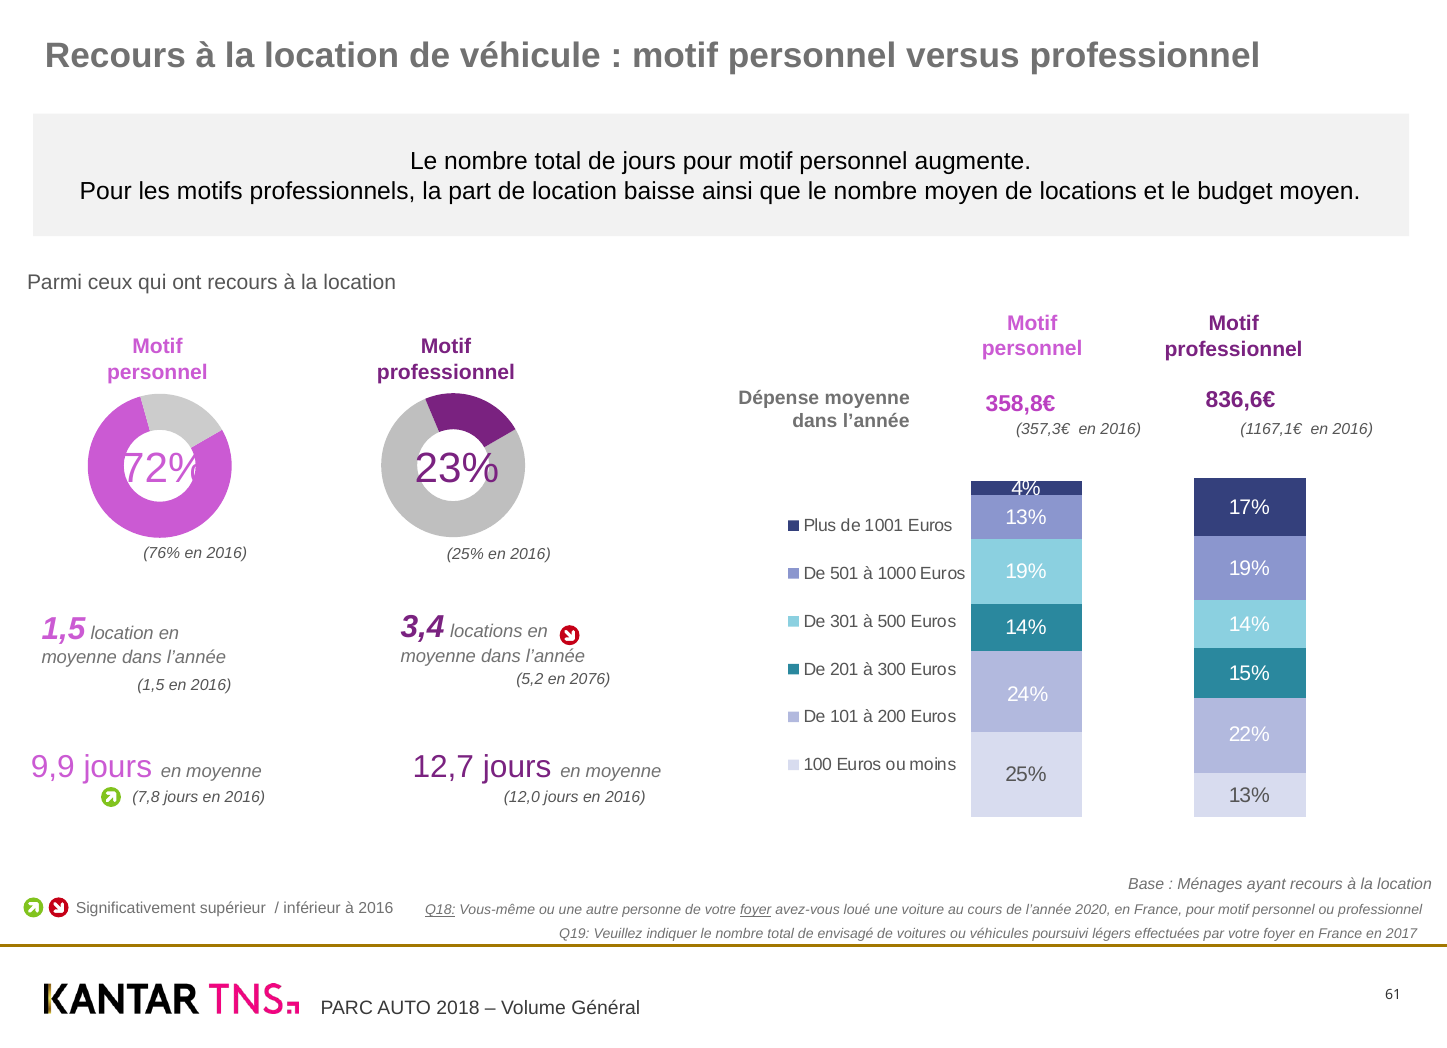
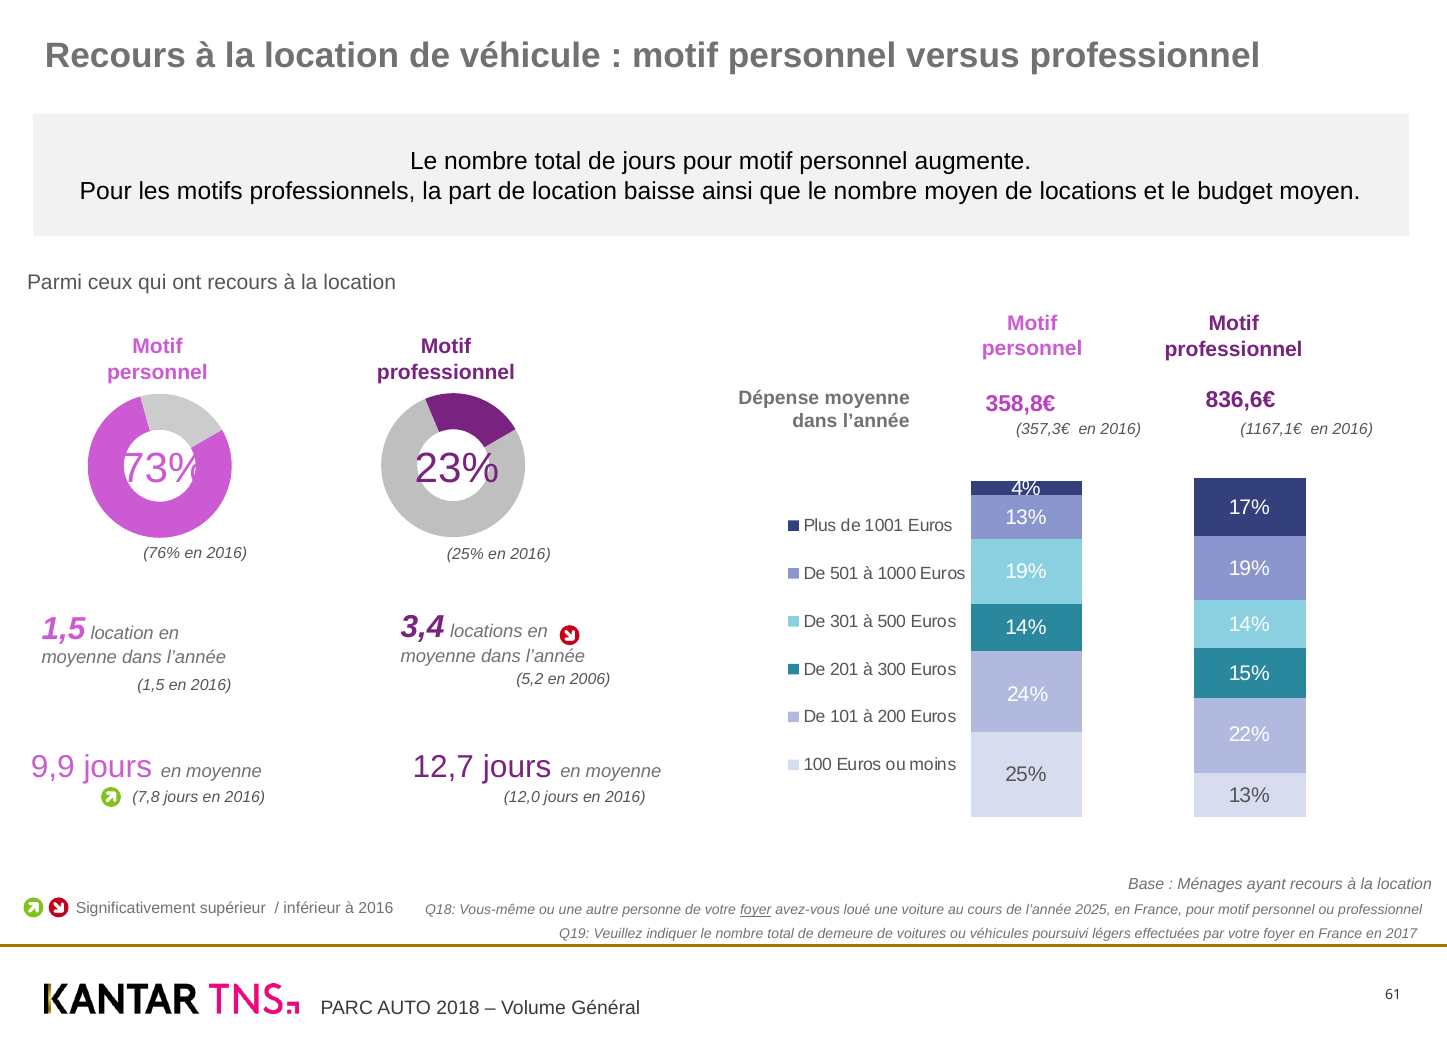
72%: 72% -> 73% (163, 469)
2076: 2076 -> 2006 (590, 679)
Q18 underline: present -> none (440, 910)
2020: 2020 -> 2025 (1093, 910)
envisagé: envisagé -> demeure (845, 934)
